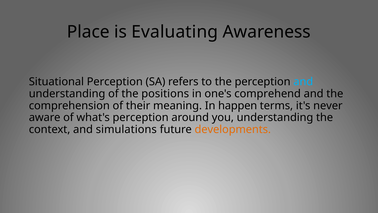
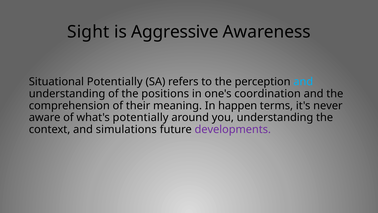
Place: Place -> Sight (88, 32)
Evaluating: Evaluating -> Aggressive (175, 32)
Situational Perception: Perception -> Potentially (115, 82)
comprehend: comprehend -> coordination (268, 94)
what's perception: perception -> potentially (141, 117)
developments colour: orange -> purple (233, 129)
